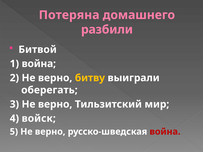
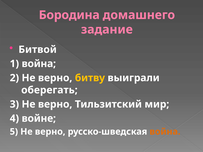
Потеряна: Потеряна -> Бородина (69, 15)
разбили: разбили -> задание (107, 30)
войск: войск -> войне (39, 119)
война colour: red -> orange (165, 132)
